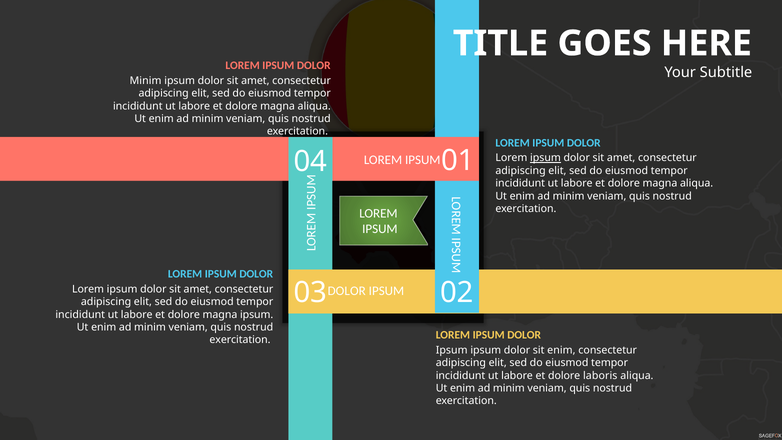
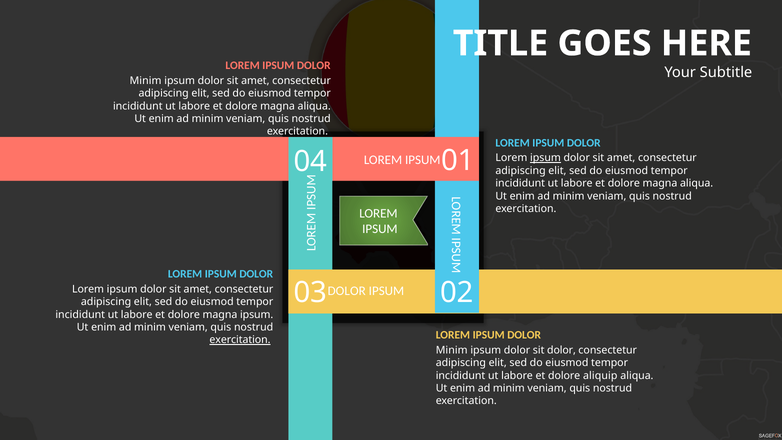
exercitation underline: none -> present (240, 340)
Ipsum: Ipsum -> Minim (452, 350)
sit enim: enim -> dolor (561, 350)
laboris: laboris -> aliquip (600, 375)
